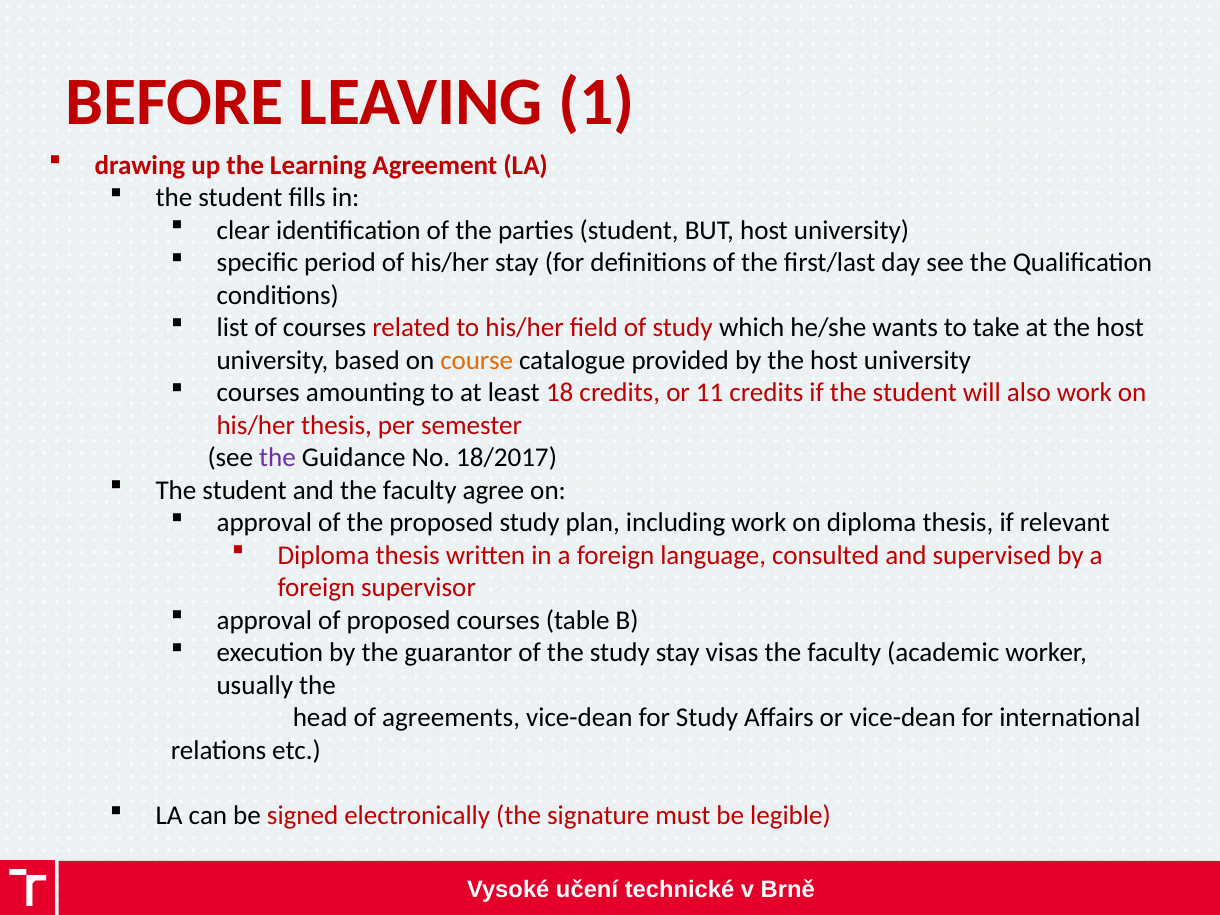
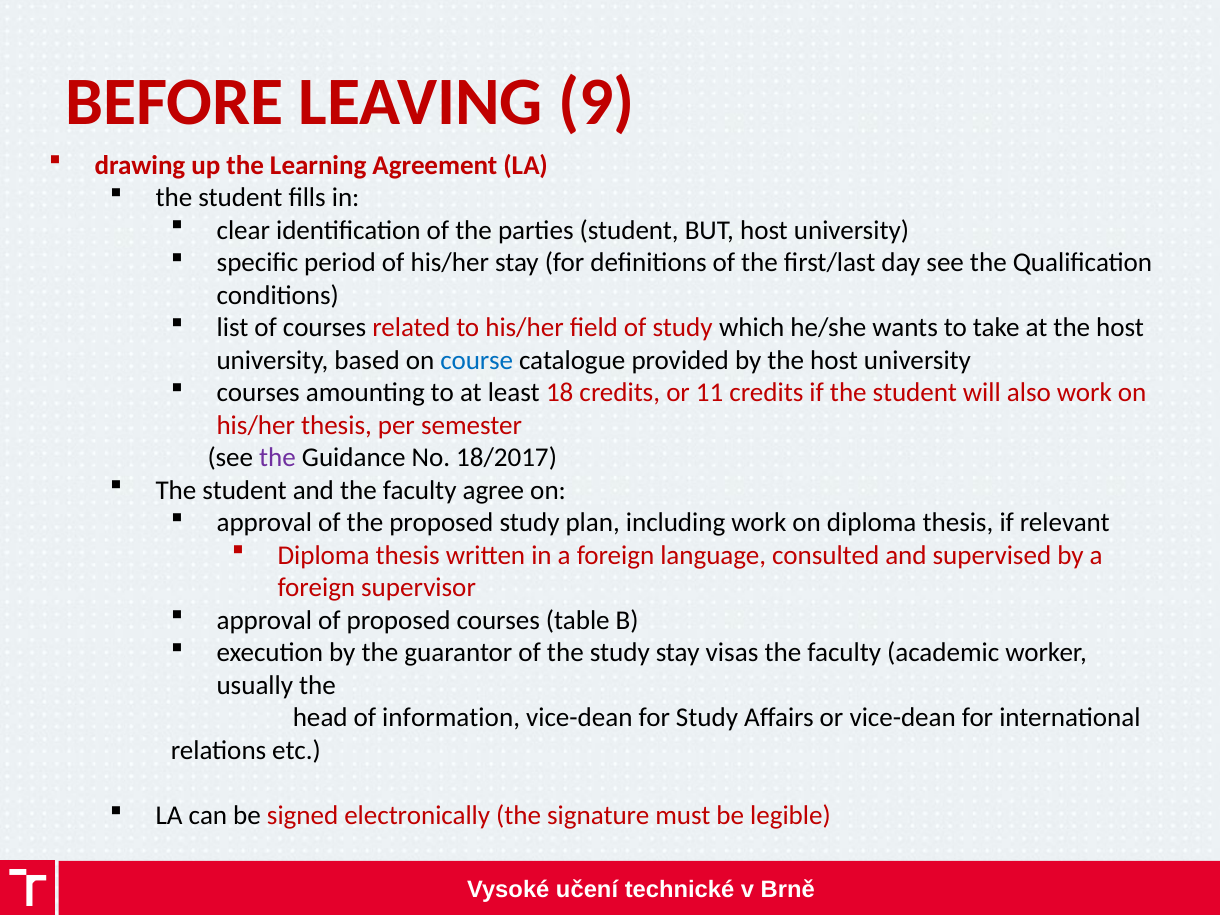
1: 1 -> 9 (597, 102)
course colour: orange -> blue (477, 360)
agreements: agreements -> information (451, 718)
